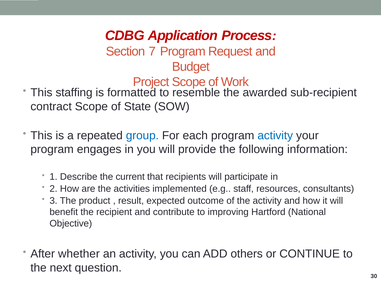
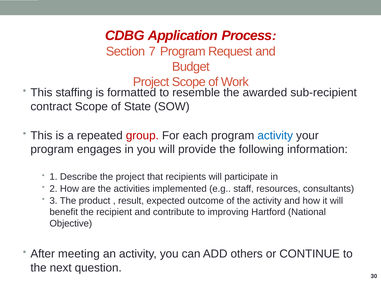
group colour: blue -> red (142, 136)
the current: current -> project (130, 177)
whether: whether -> meeting (79, 254)
